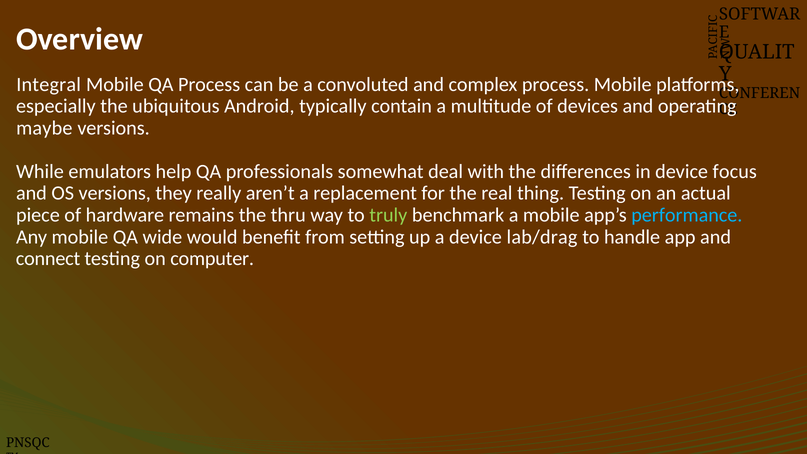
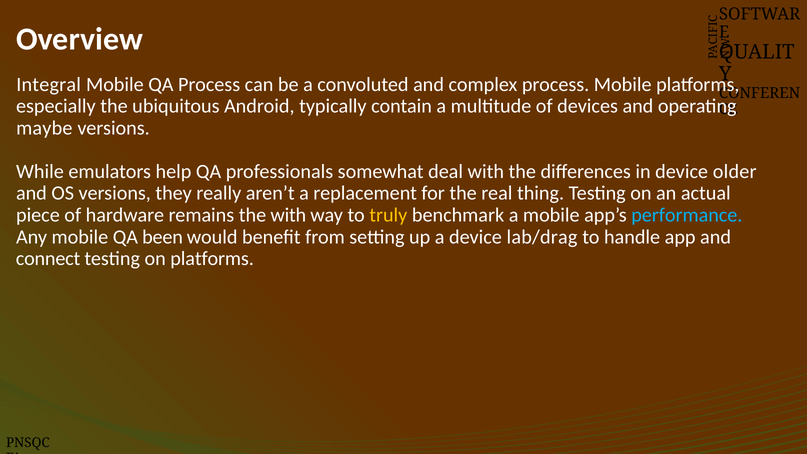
focus: focus -> older (735, 172)
the thru: thru -> with (288, 215)
truly colour: light green -> yellow (388, 215)
wide: wide -> been (163, 237)
on computer: computer -> platforms (212, 259)
